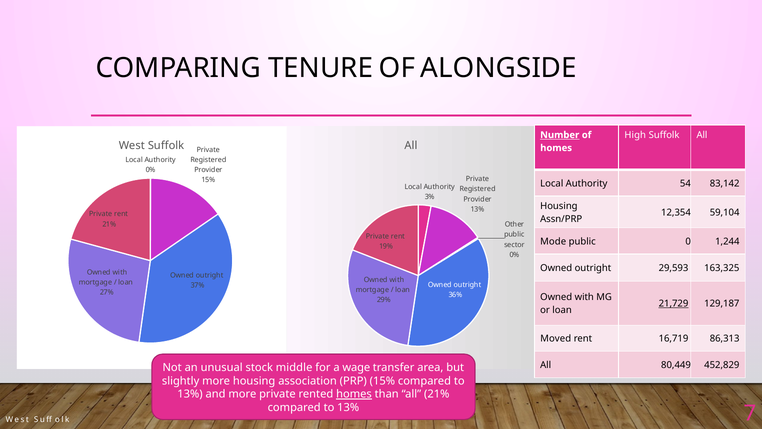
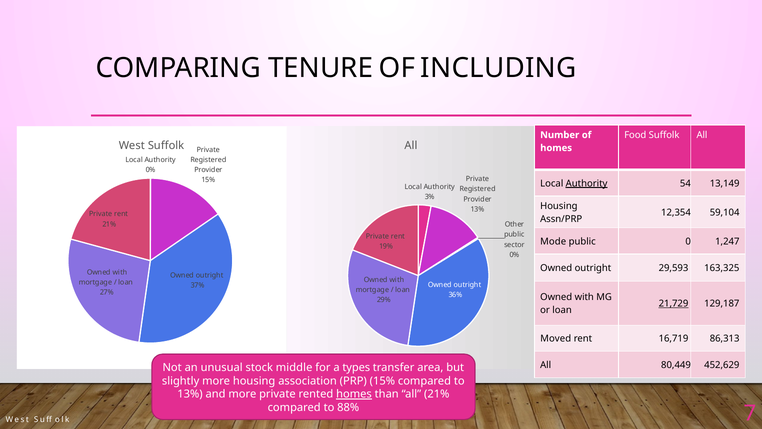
ALONGSIDE: ALONGSIDE -> INCLUDING (499, 68)
High: High -> Food (635, 135)
Number underline: present -> none (560, 135)
Authority underline: none -> present (587, 183)
83,142: 83,142 -> 13,149 (725, 183)
1,244: 1,244 -> 1,247 (727, 241)
452,829: 452,829 -> 452,629 (722, 365)
wage: wage -> types (356, 367)
13%: 13% -> 88% (348, 407)
